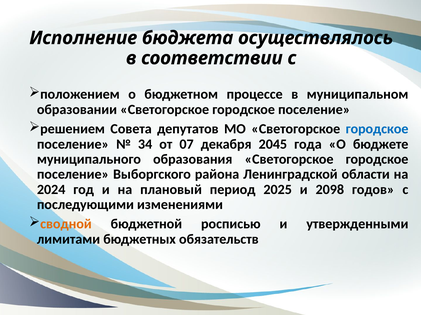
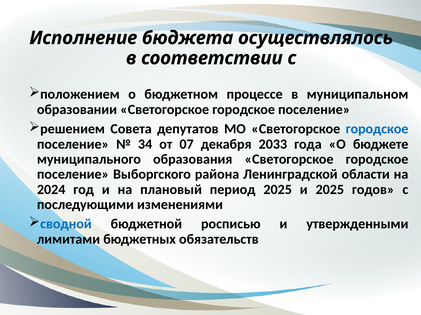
2045: 2045 -> 2033 (273, 144)
и 2098: 2098 -> 2025 (330, 190)
сводной colour: orange -> blue (66, 225)
